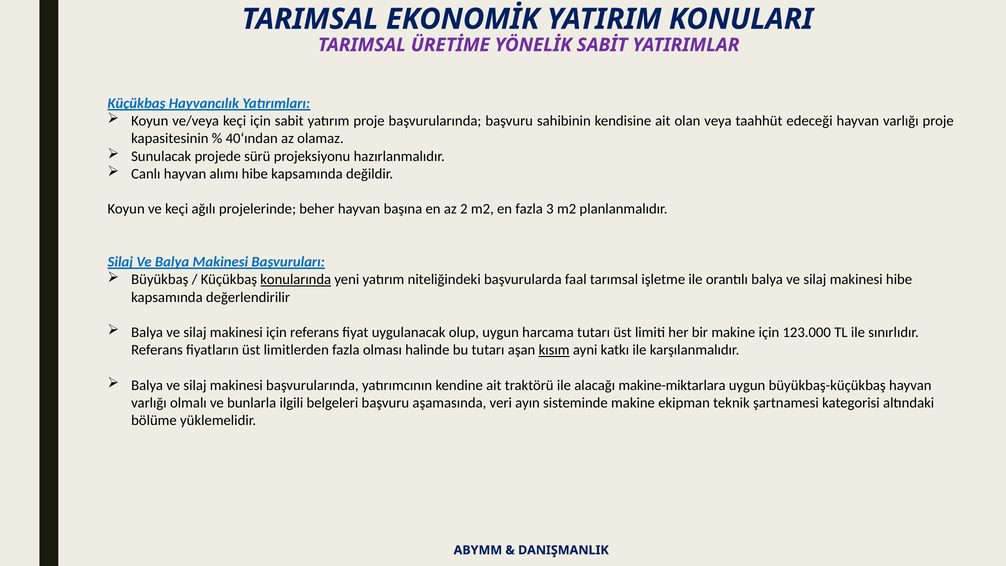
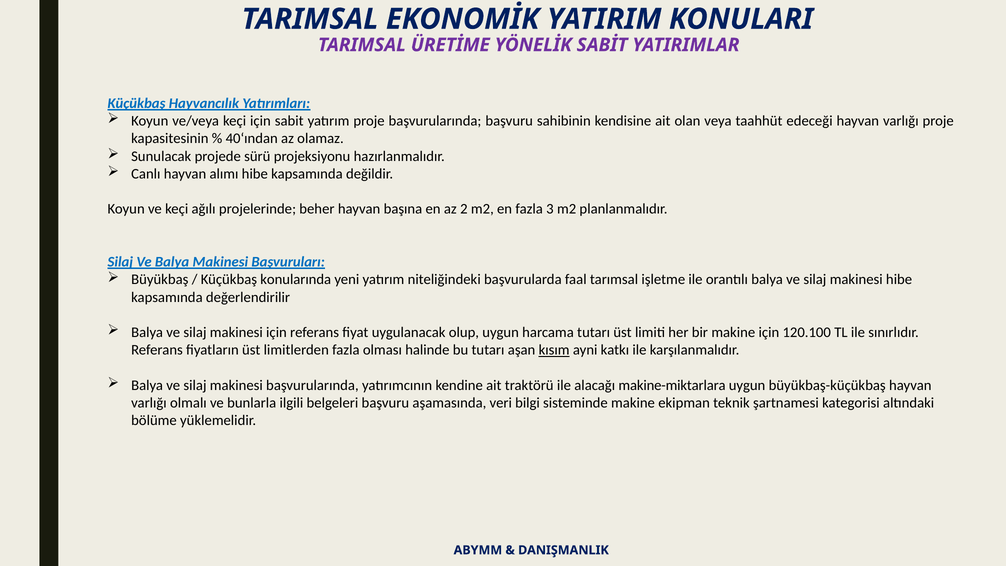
konularında underline: present -> none (296, 280)
123.000: 123.000 -> 120.100 (807, 332)
ayın: ayın -> bilgi (528, 403)
